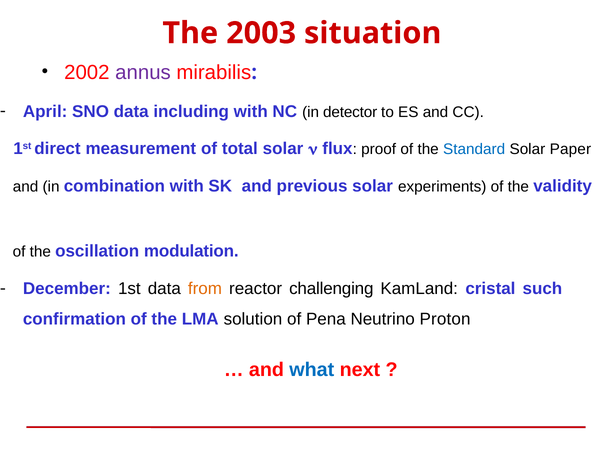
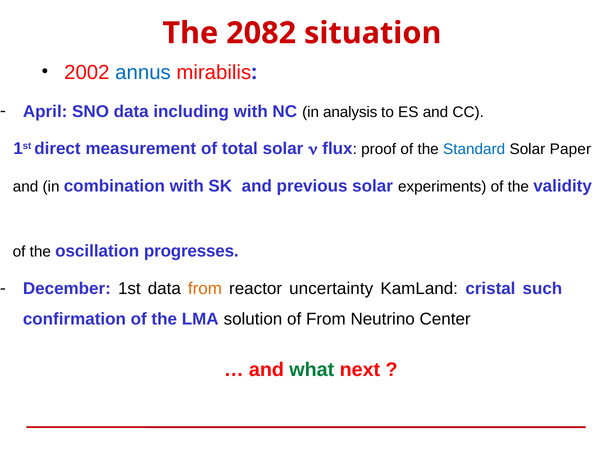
2003: 2003 -> 2082 (261, 33)
annus colour: purple -> blue (143, 72)
detector: detector -> analysis (350, 112)
modulation: modulation -> progresses (191, 251)
challenging: challenging -> uncertainty (331, 289)
of Pena: Pena -> From (326, 319)
Proton: Proton -> Center (445, 319)
what colour: blue -> green (312, 370)
